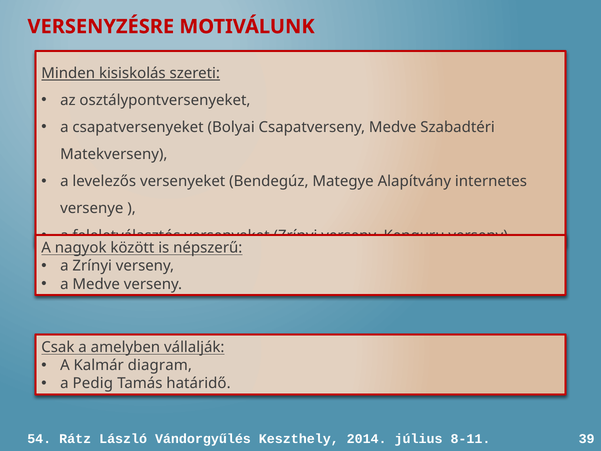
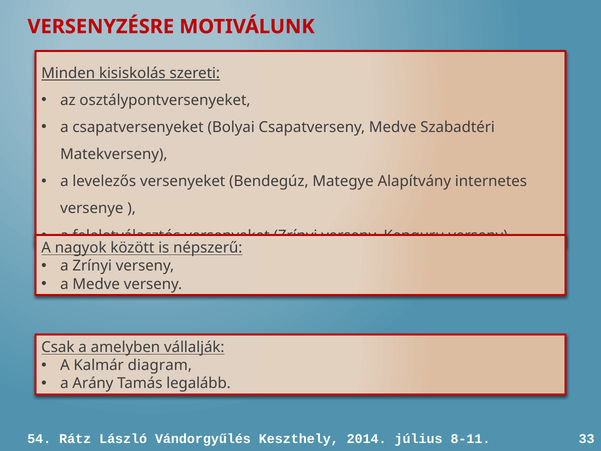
Pedig: Pedig -> Arány (93, 383)
határidő: határidő -> legalább (199, 383)
39: 39 -> 33 (587, 439)
